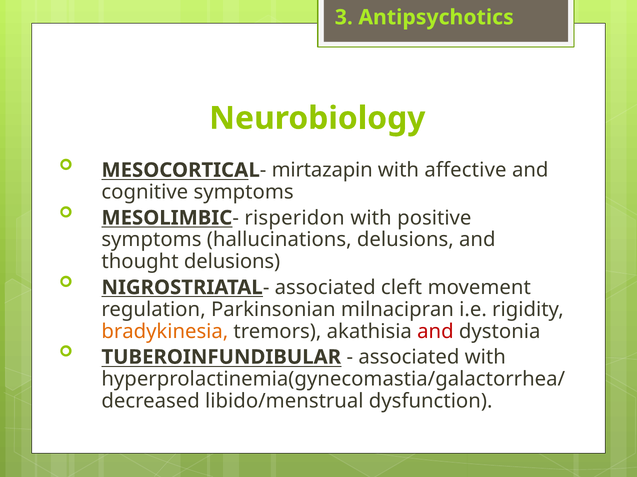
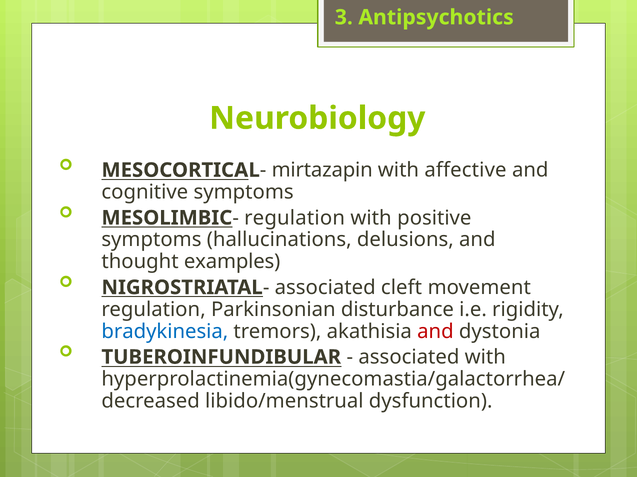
risperidon: risperidon -> regulation (295, 218)
thought delusions: delusions -> examples (232, 262)
milnacipran: milnacipran -> disturbance (397, 310)
bradykinesia colour: orange -> blue (165, 332)
